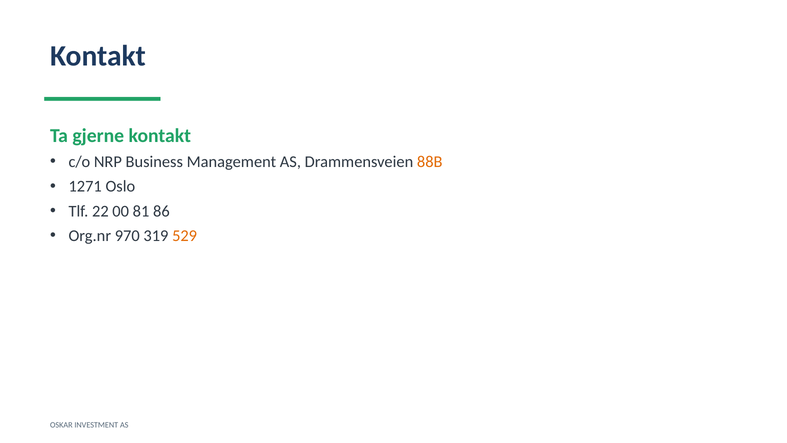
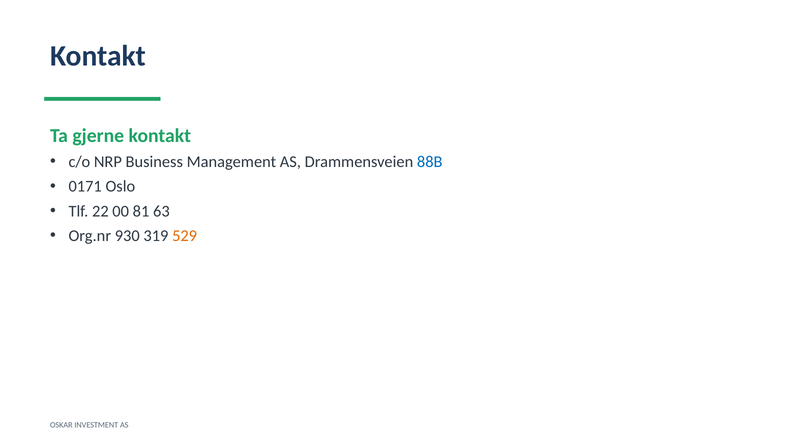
88B colour: orange -> blue (430, 162)
1271: 1271 -> 0171 (85, 186)
86: 86 -> 63 (161, 211)
970: 970 -> 930 (127, 236)
